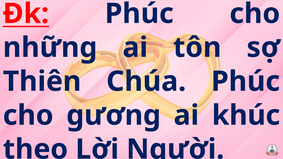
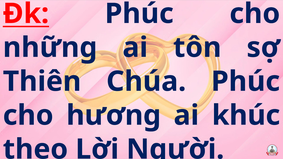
gương: gương -> hương (114, 116)
